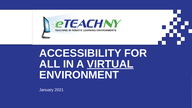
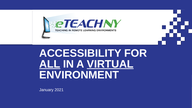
ALL underline: none -> present (50, 64)
